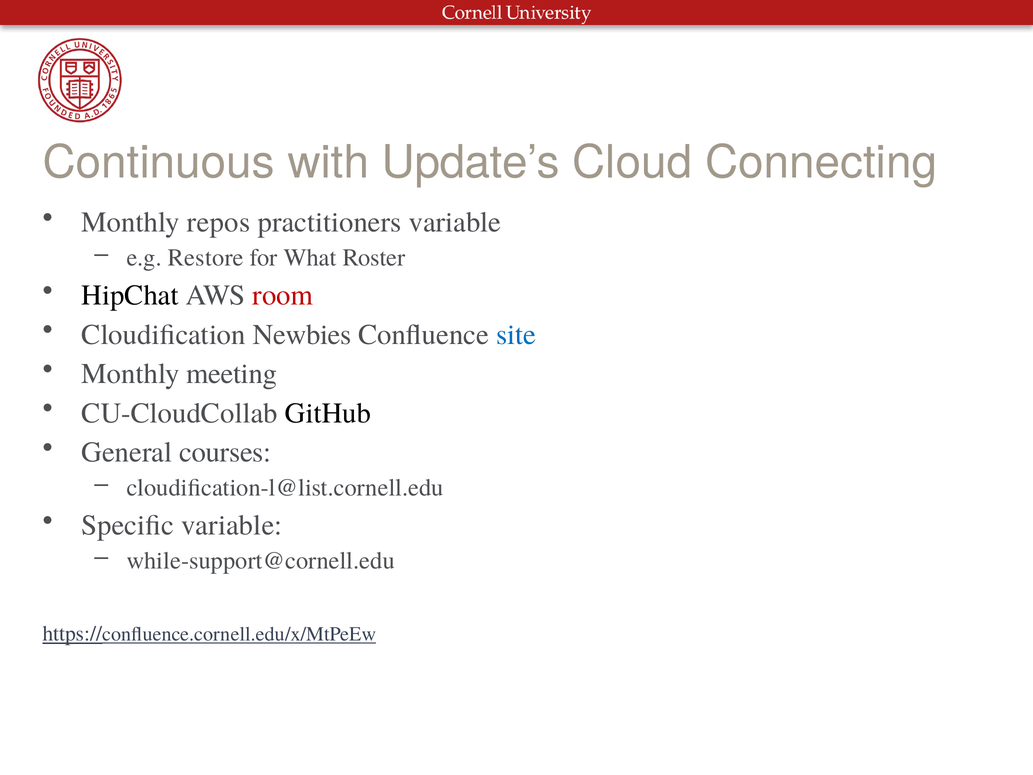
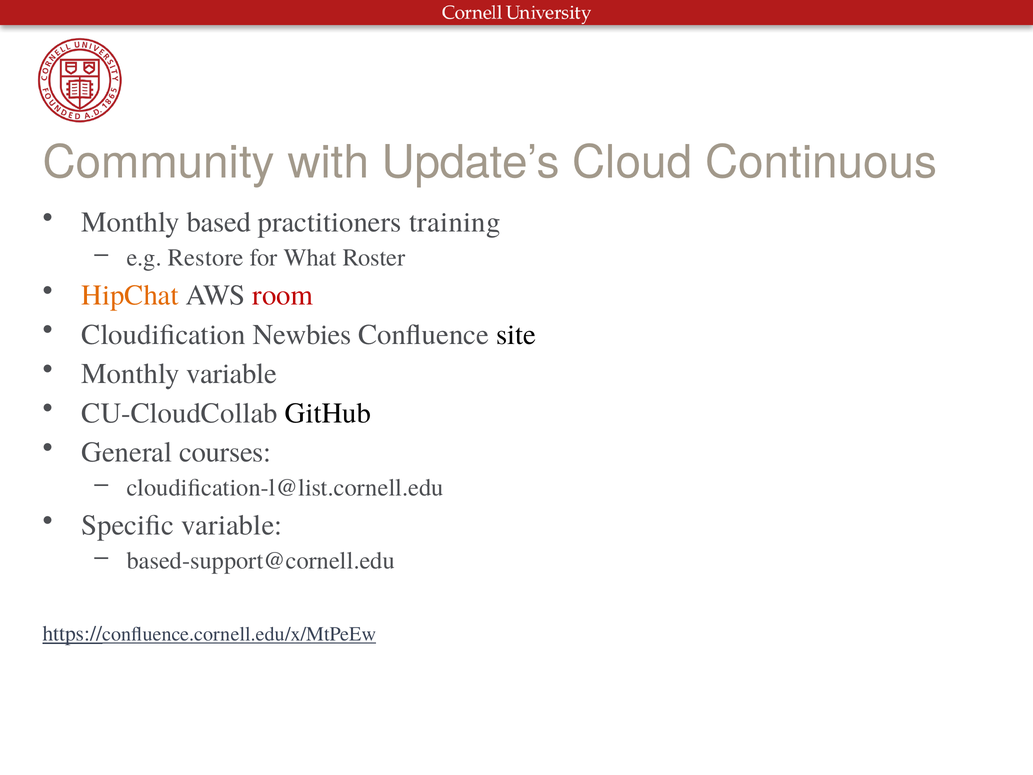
Continuous: Continuous -> Community (159, 162)
Connecting: Connecting -> Continuous (821, 162)
repos: repos -> based (219, 222)
practitioners variable: variable -> training (455, 222)
HipChat colour: black -> orange (130, 295)
site colour: blue -> black (516, 334)
Monthly meeting: meeting -> variable (232, 374)
while-support@cornell.edu: while-support@cornell.edu -> based-support@cornell.edu (261, 560)
